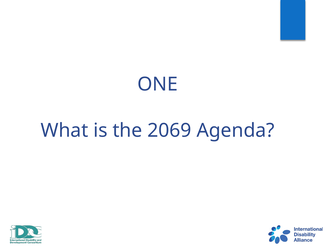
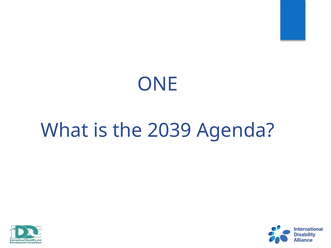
2069: 2069 -> 2039 (169, 131)
